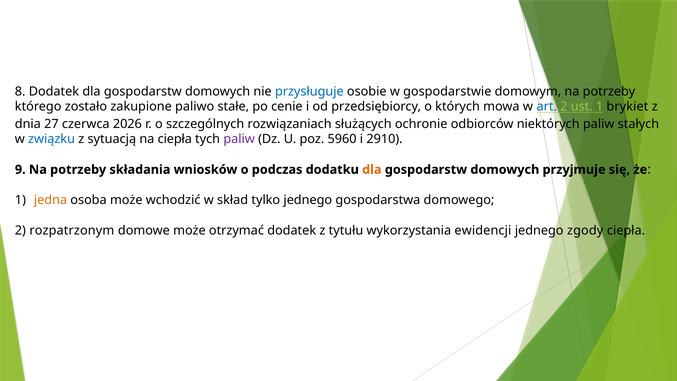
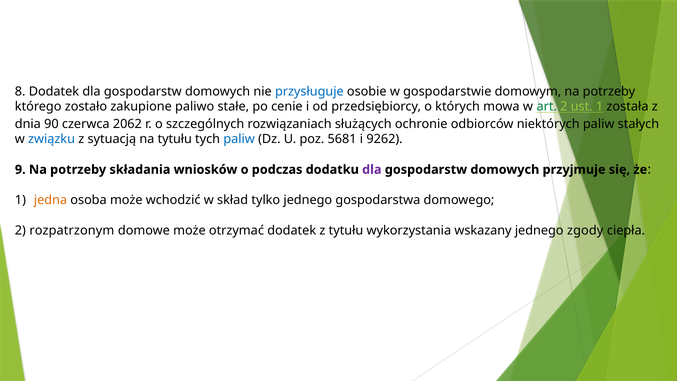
art colour: blue -> green (547, 107)
brykiet: brykiet -> została (627, 107)
27: 27 -> 90 (51, 124)
2026: 2026 -> 2062 (127, 124)
na ciepła: ciepła -> tytułu (175, 139)
paliw colour: purple -> blue (239, 139)
5960: 5960 -> 5681 (342, 139)
2910: 2910 -> 9262 (385, 139)
dla colour: orange -> purple (372, 170)
ewidencji: ewidencji -> wskazany (483, 230)
